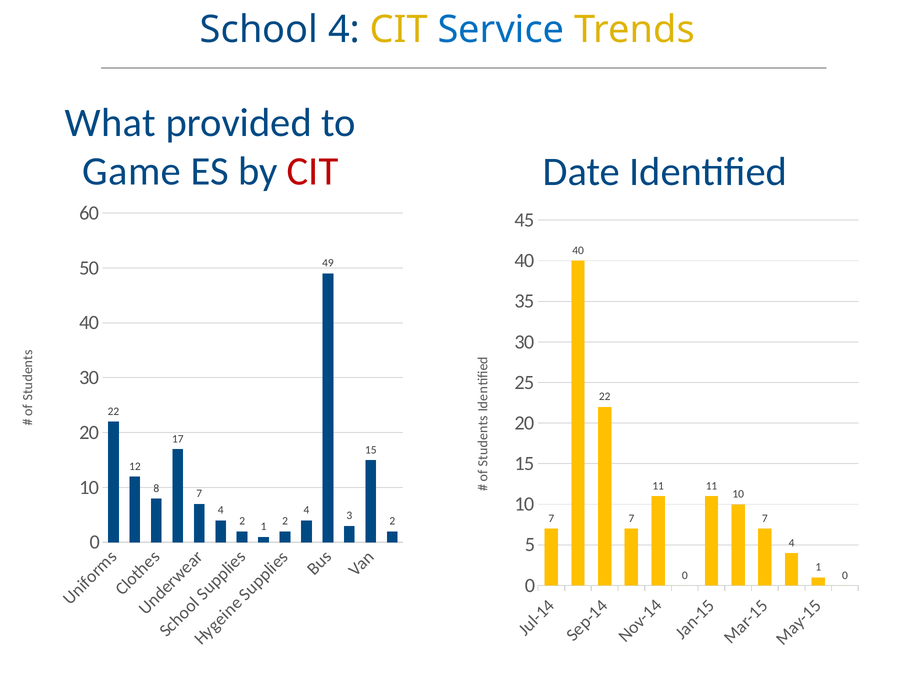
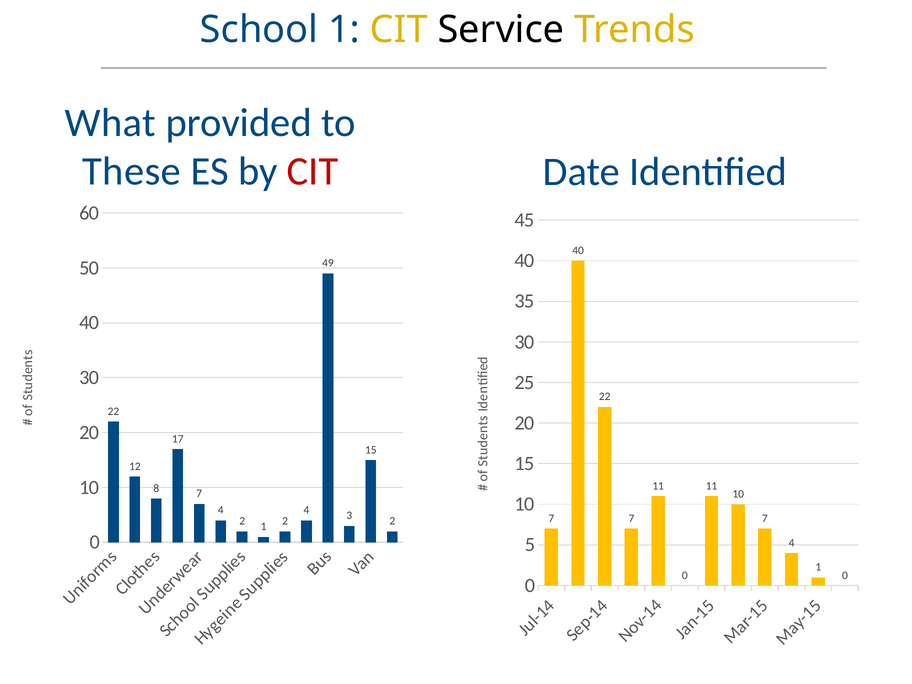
School 4: 4 -> 1 (344, 30)
Service colour: blue -> black (501, 30)
Game: Game -> These (132, 171)
